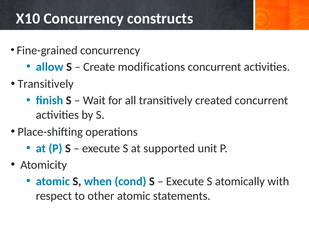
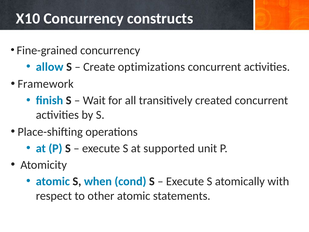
modifications: modifications -> optimizations (151, 67)
Transitively: Transitively -> Framework (46, 84)
